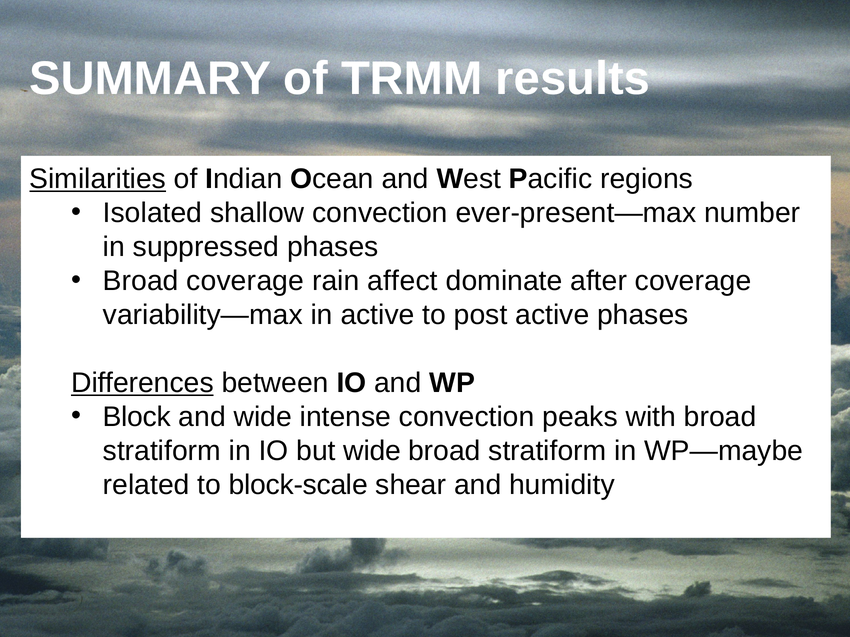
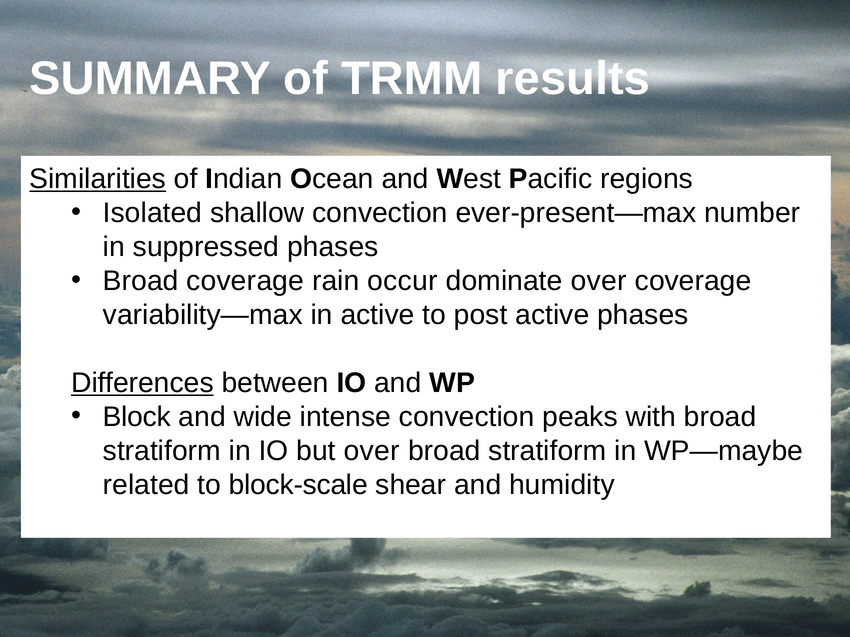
affect: affect -> occur (403, 281)
dominate after: after -> over (599, 281)
but wide: wide -> over (372, 451)
